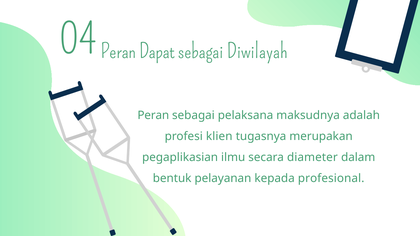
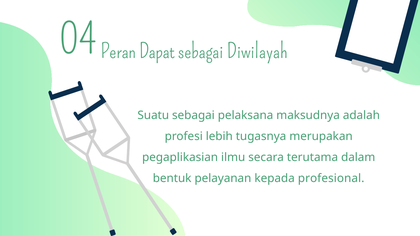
Peran: Peran -> Suatu (153, 115)
klien: klien -> lebih (219, 136)
diameter: diameter -> terutama (312, 157)
